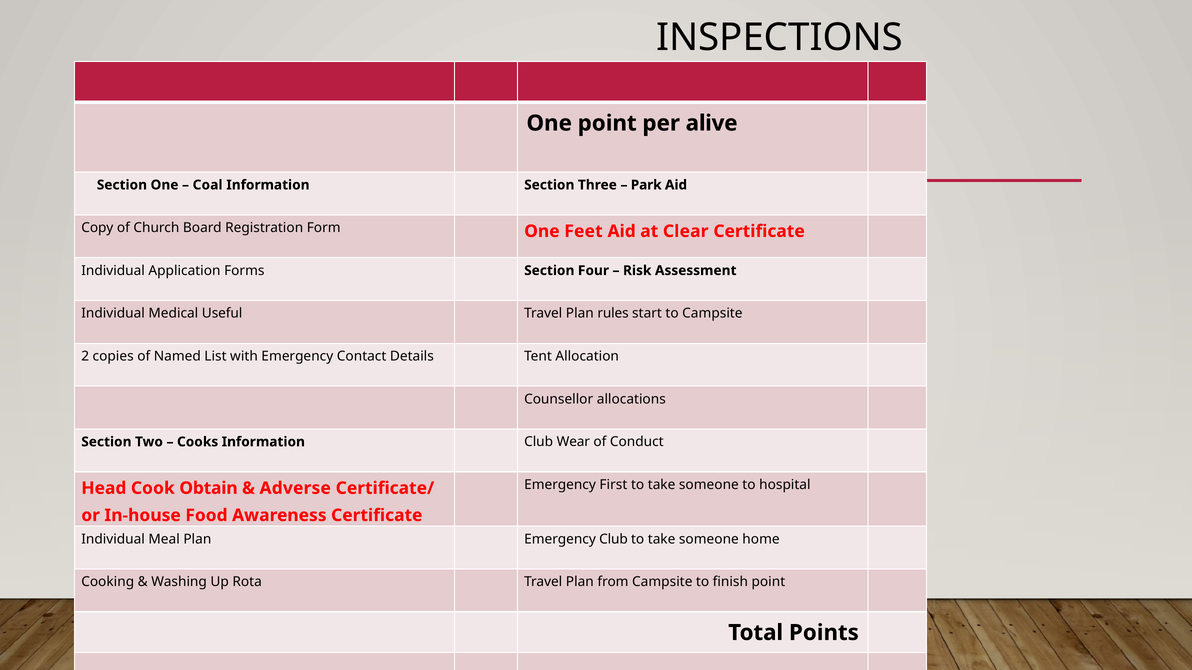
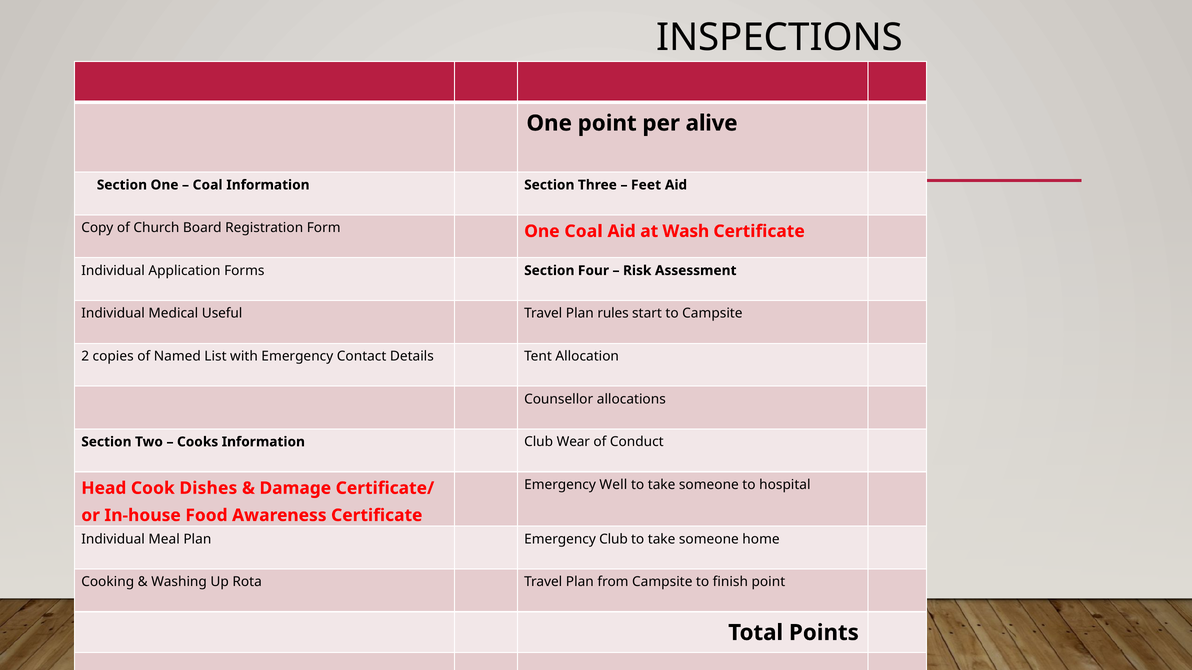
Park: Park -> Feet (646, 185)
One Feet: Feet -> Coal (583, 231)
Clear: Clear -> Wash (686, 231)
First: First -> Well (613, 485)
Obtain: Obtain -> Dishes (208, 488)
Adverse: Adverse -> Damage (295, 488)
